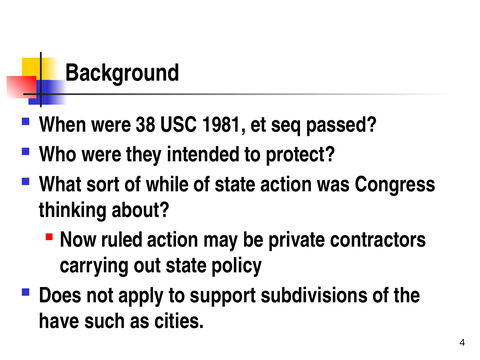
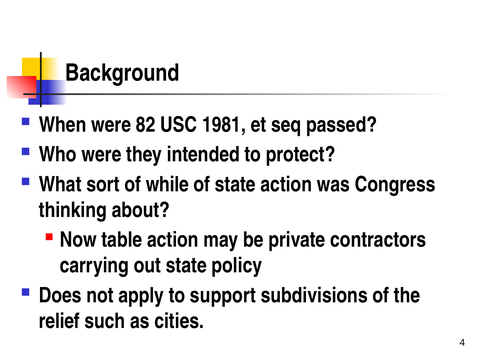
38: 38 -> 82 (146, 125)
ruled: ruled -> table (122, 240)
have: have -> relief (59, 321)
